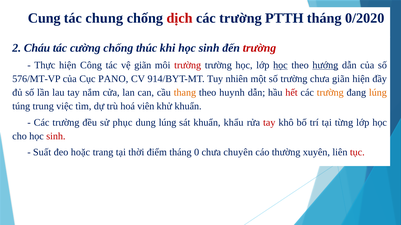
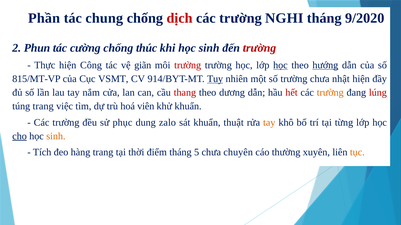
Cung: Cung -> Phần (44, 18)
PTTH: PTTH -> NGHI (284, 18)
0/2020: 0/2020 -> 9/2020 (365, 18)
Cháu: Cháu -> Phun (37, 48)
576/MT-VP: 576/MT-VP -> 815/MT-VP (36, 79)
PANO: PANO -> VSMT (113, 79)
Tuy underline: none -> present (215, 79)
chưa giãn: giãn -> nhật (341, 79)
thang colour: orange -> red (185, 93)
huynh: huynh -> dương (232, 93)
lúng colour: orange -> red (378, 93)
túng trung: trung -> trang (43, 106)
dung lúng: lúng -> zalo (167, 123)
khẩu: khẩu -> thuật (234, 123)
tay colour: red -> orange (269, 123)
cho underline: none -> present (20, 136)
sinh colour: red -> orange (56, 136)
Suất: Suất -> Tích (42, 153)
hoặc: hoặc -> hàng (81, 153)
0: 0 -> 5 (197, 153)
tục colour: red -> orange (357, 153)
